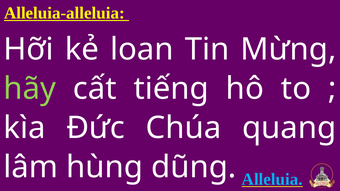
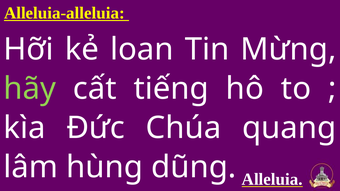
Alleluia colour: light blue -> white (272, 179)
